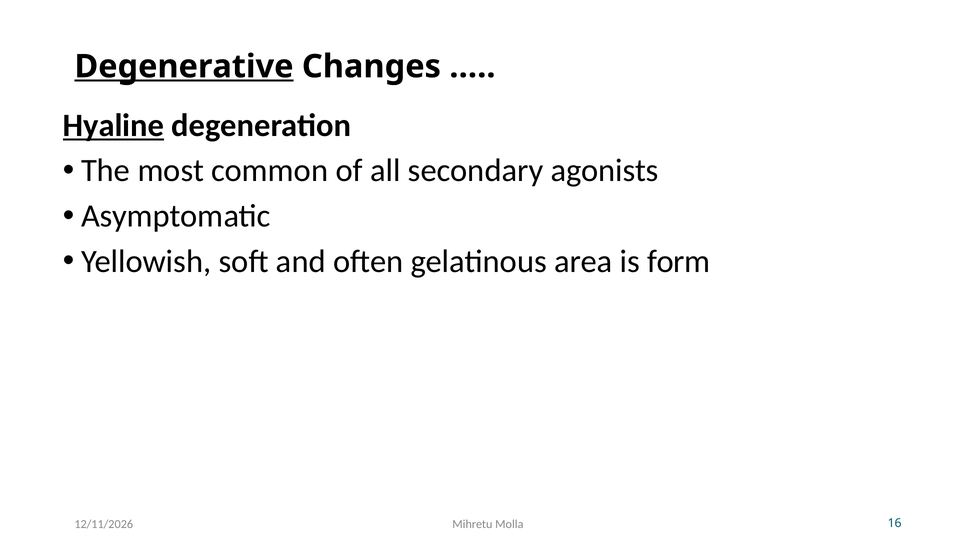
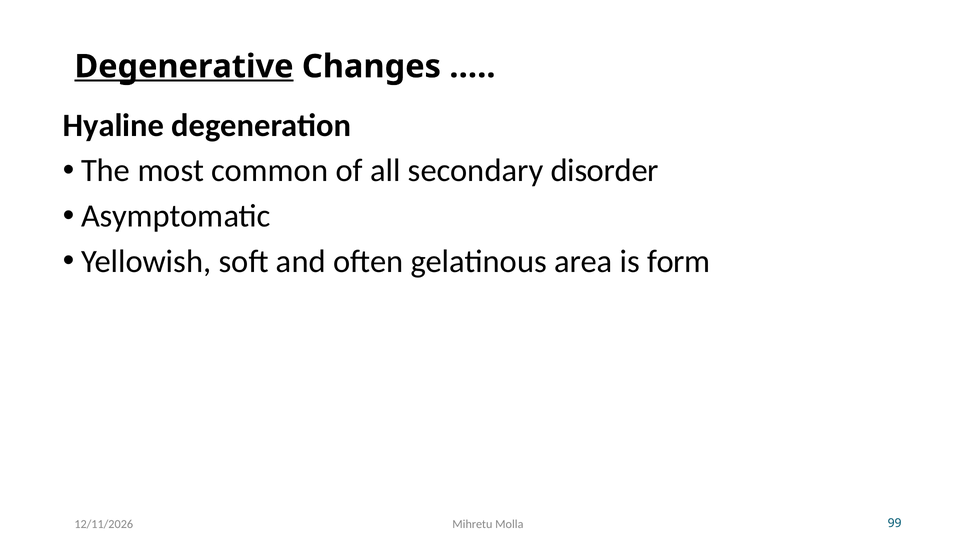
Hyaline underline: present -> none (113, 125)
agonists: agonists -> disorder (605, 171)
16: 16 -> 99 (895, 523)
